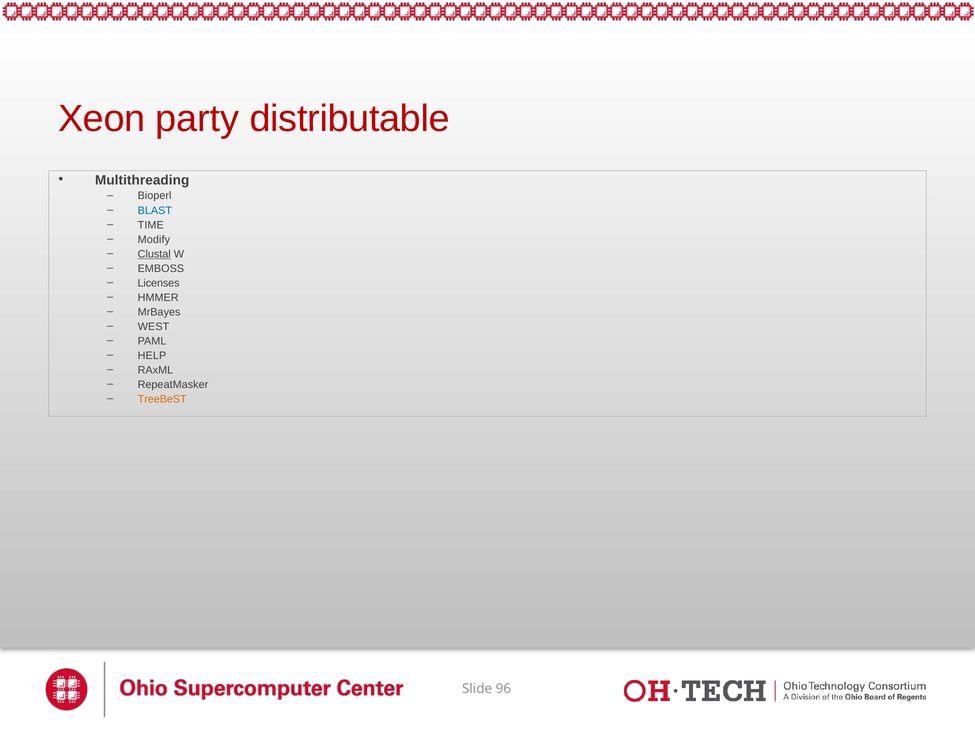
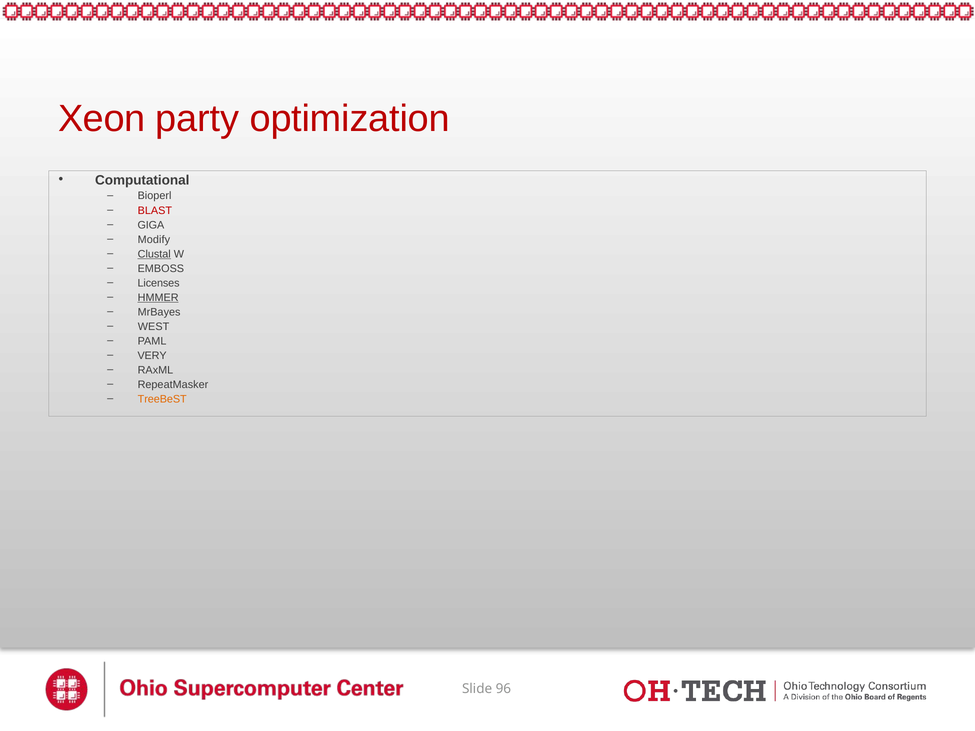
distributable: distributable -> optimization (350, 119)
Multithreading: Multithreading -> Computational (142, 180)
BLAST colour: blue -> red (155, 211)
TIME: TIME -> GIGA (151, 225)
HMMER underline: none -> present (158, 298)
HELP: HELP -> VERY (152, 356)
